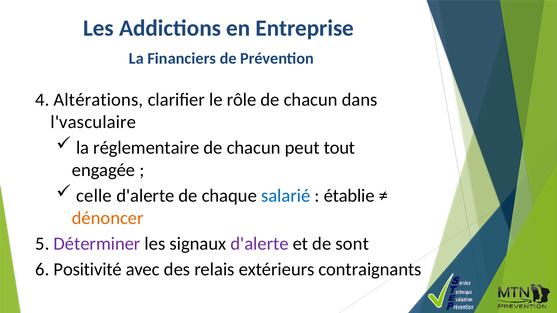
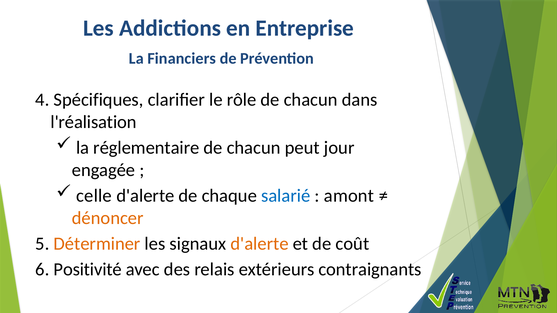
Altérations: Altérations -> Spécifiques (99, 100)
l'vasculaire: l'vasculaire -> l'réalisation (94, 122)
tout: tout -> jour (339, 148)
établie: établie -> amont (349, 196)
Déterminer colour: purple -> orange (97, 244)
d'alerte colour: purple -> orange (260, 244)
sont: sont -> coût (352, 244)
